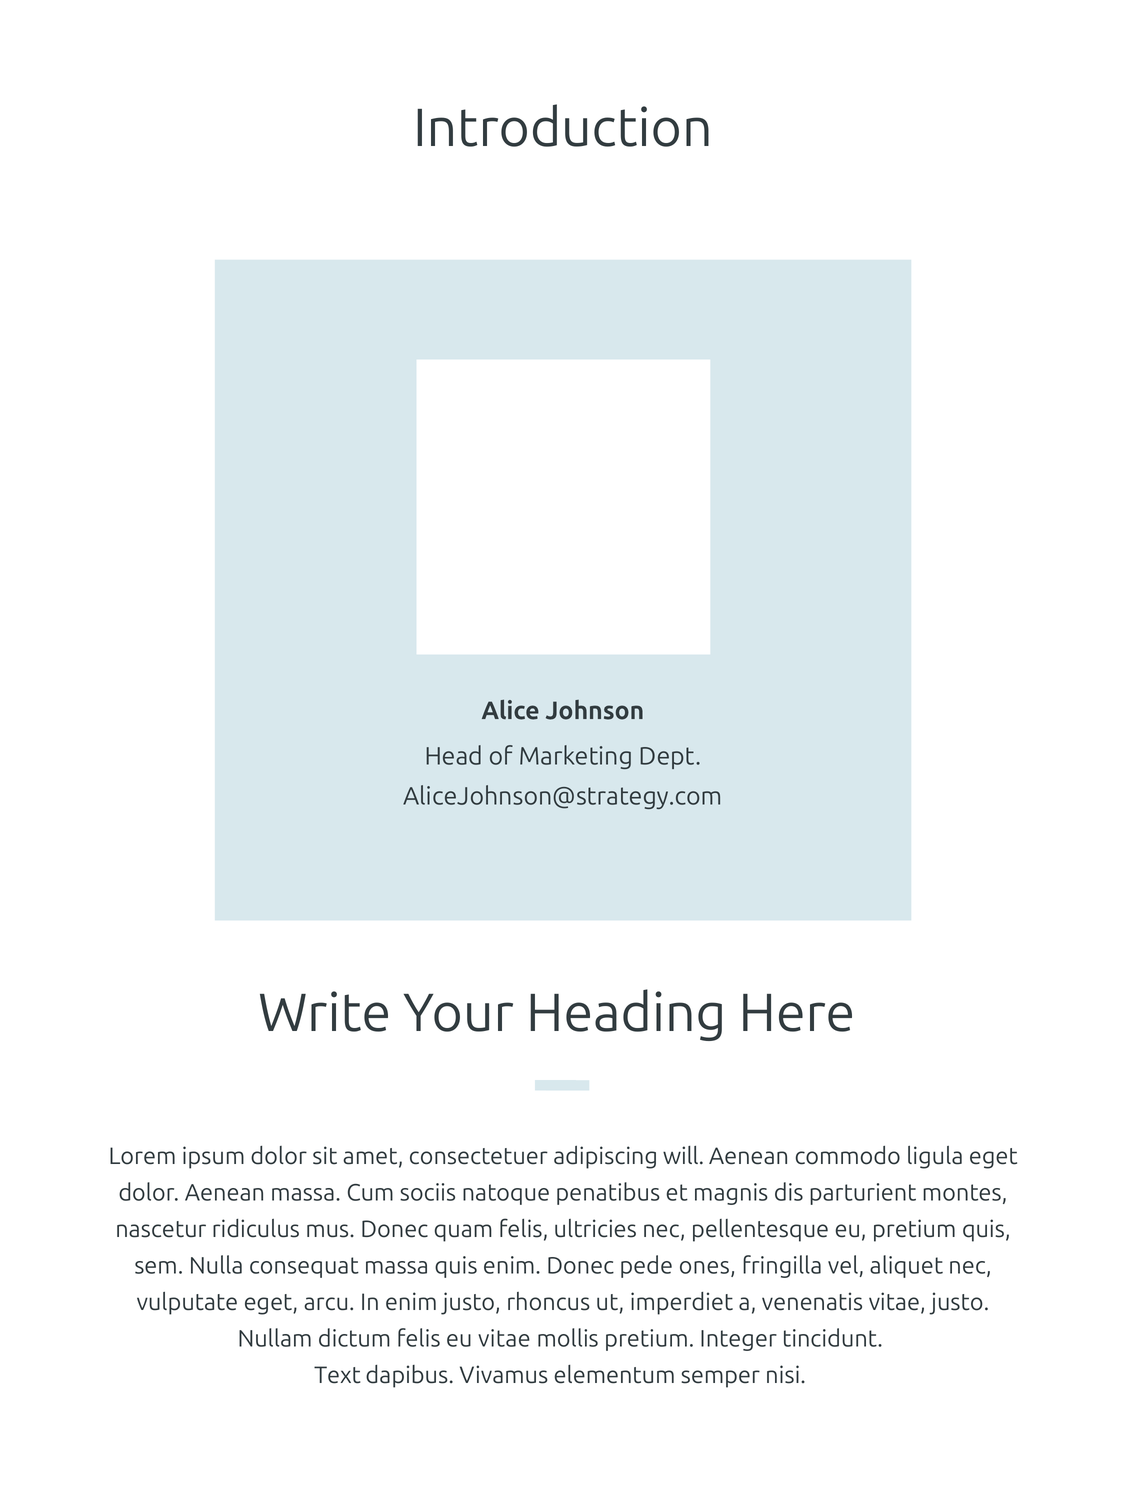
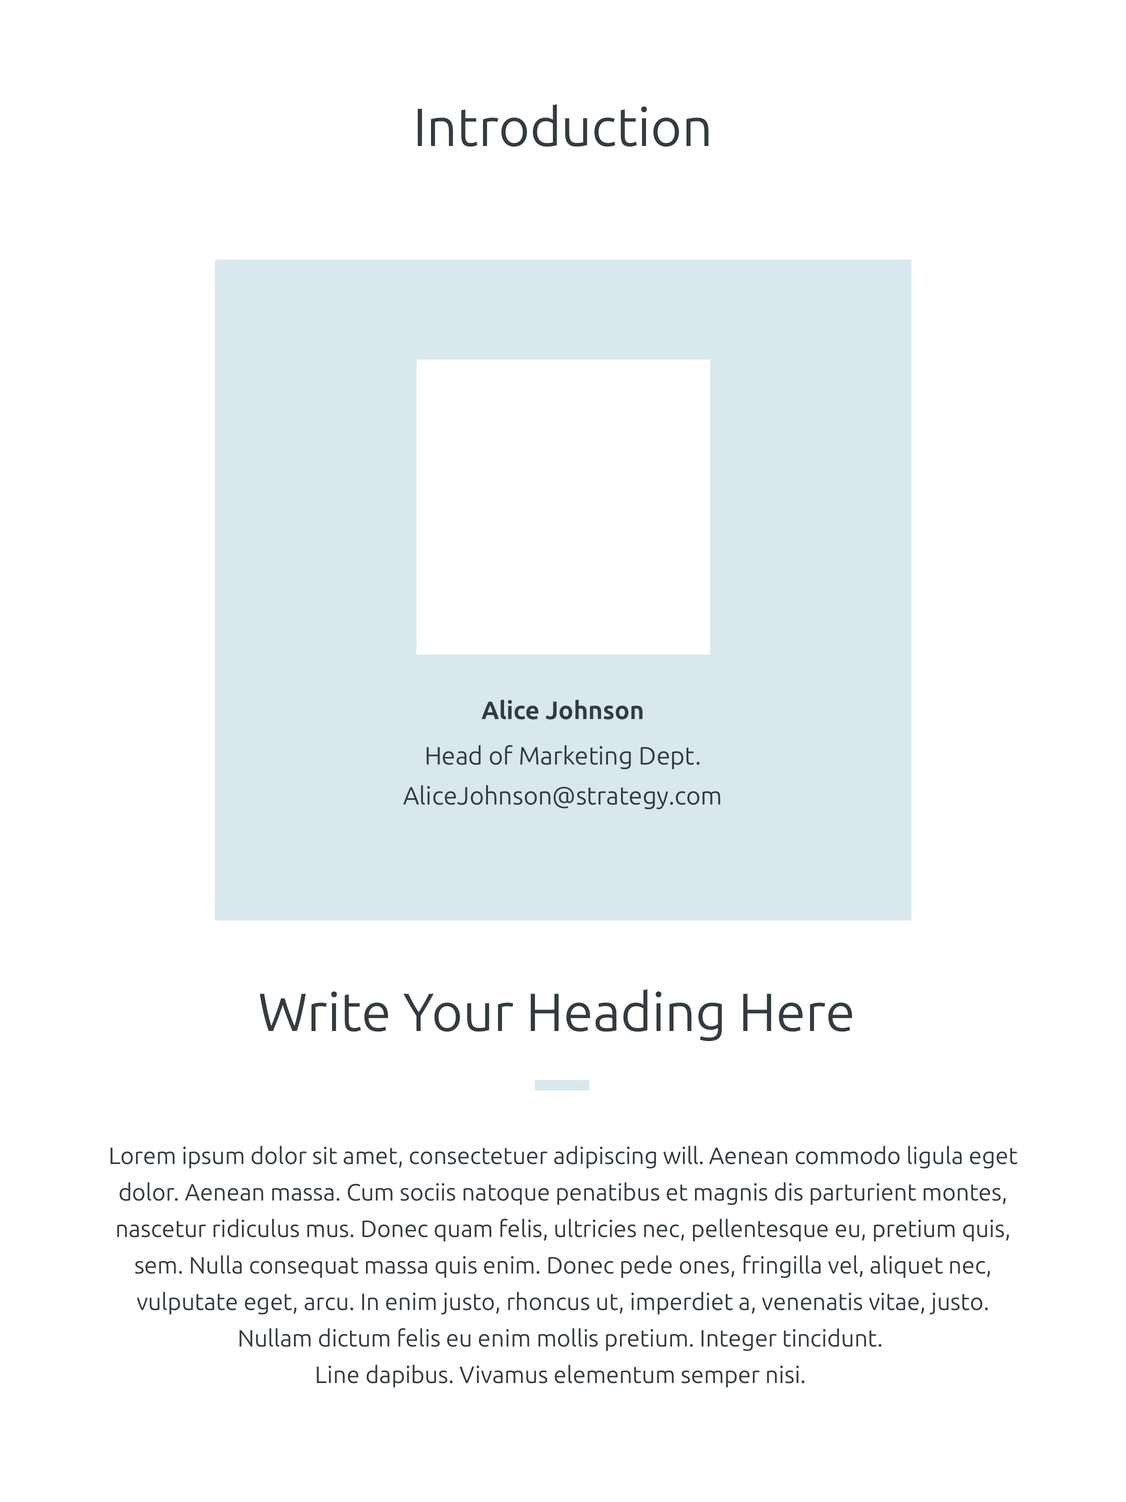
eu vitae: vitae -> enim (504, 1339)
Text: Text -> Line (337, 1375)
